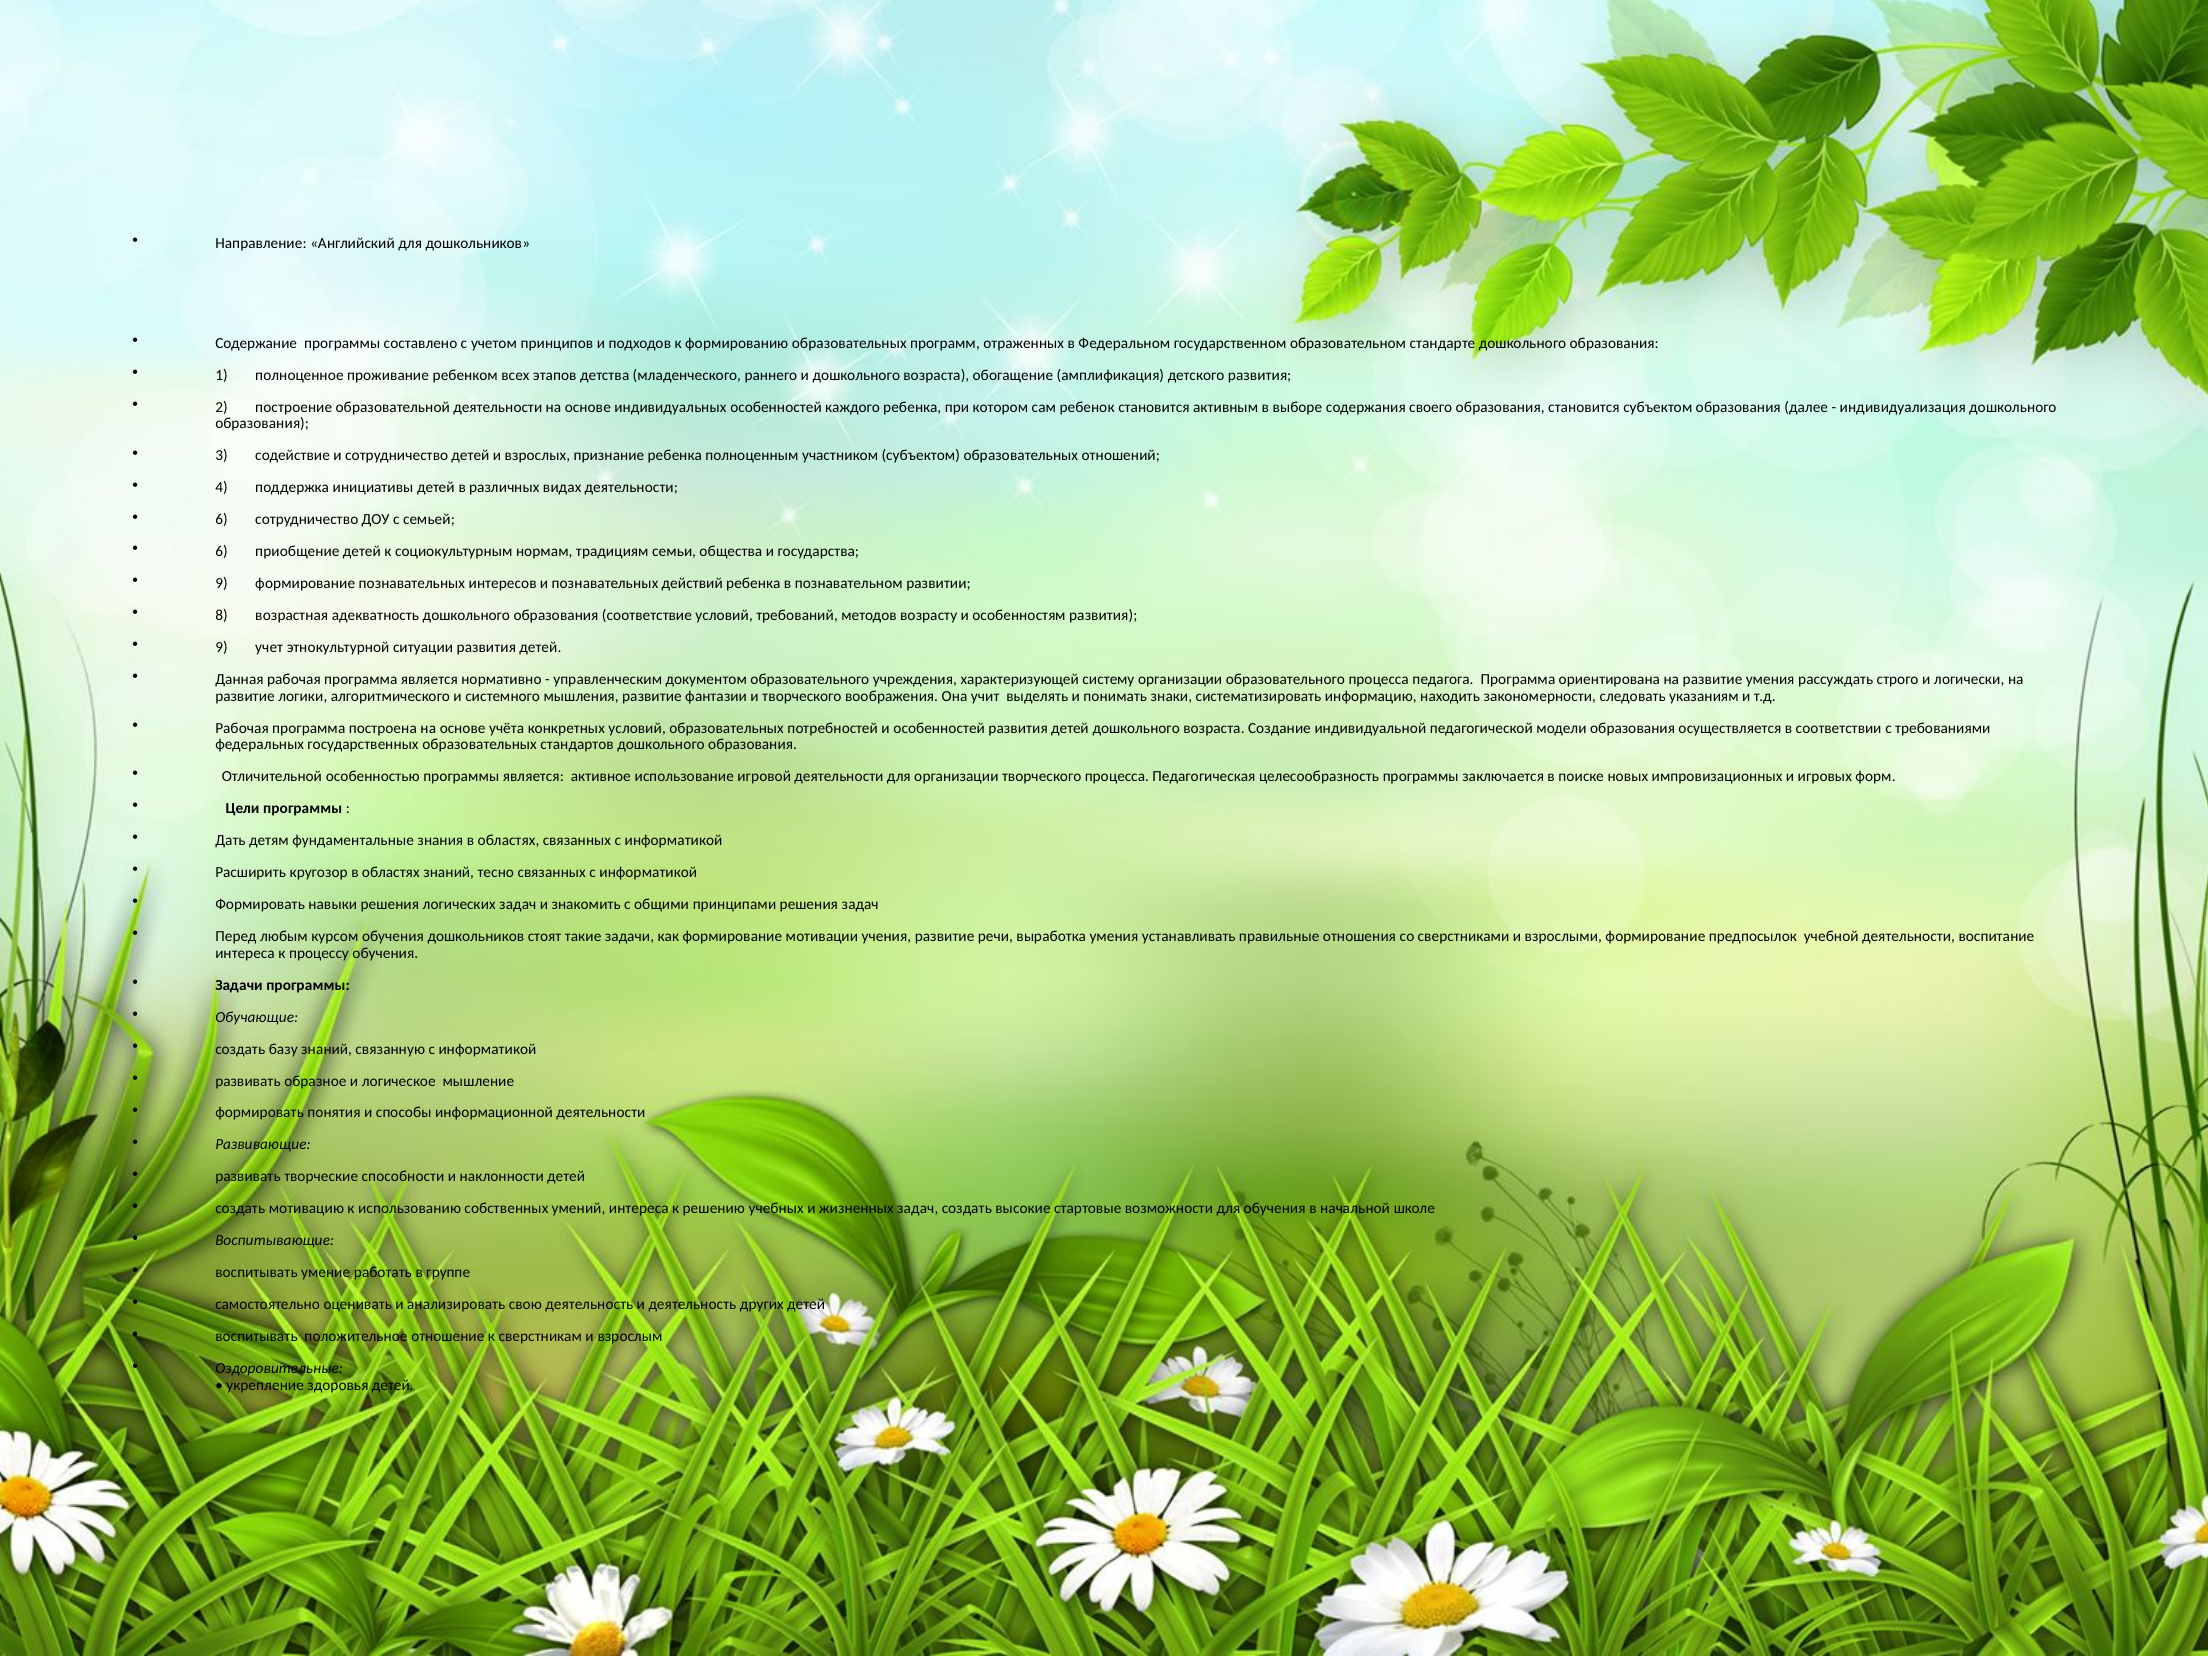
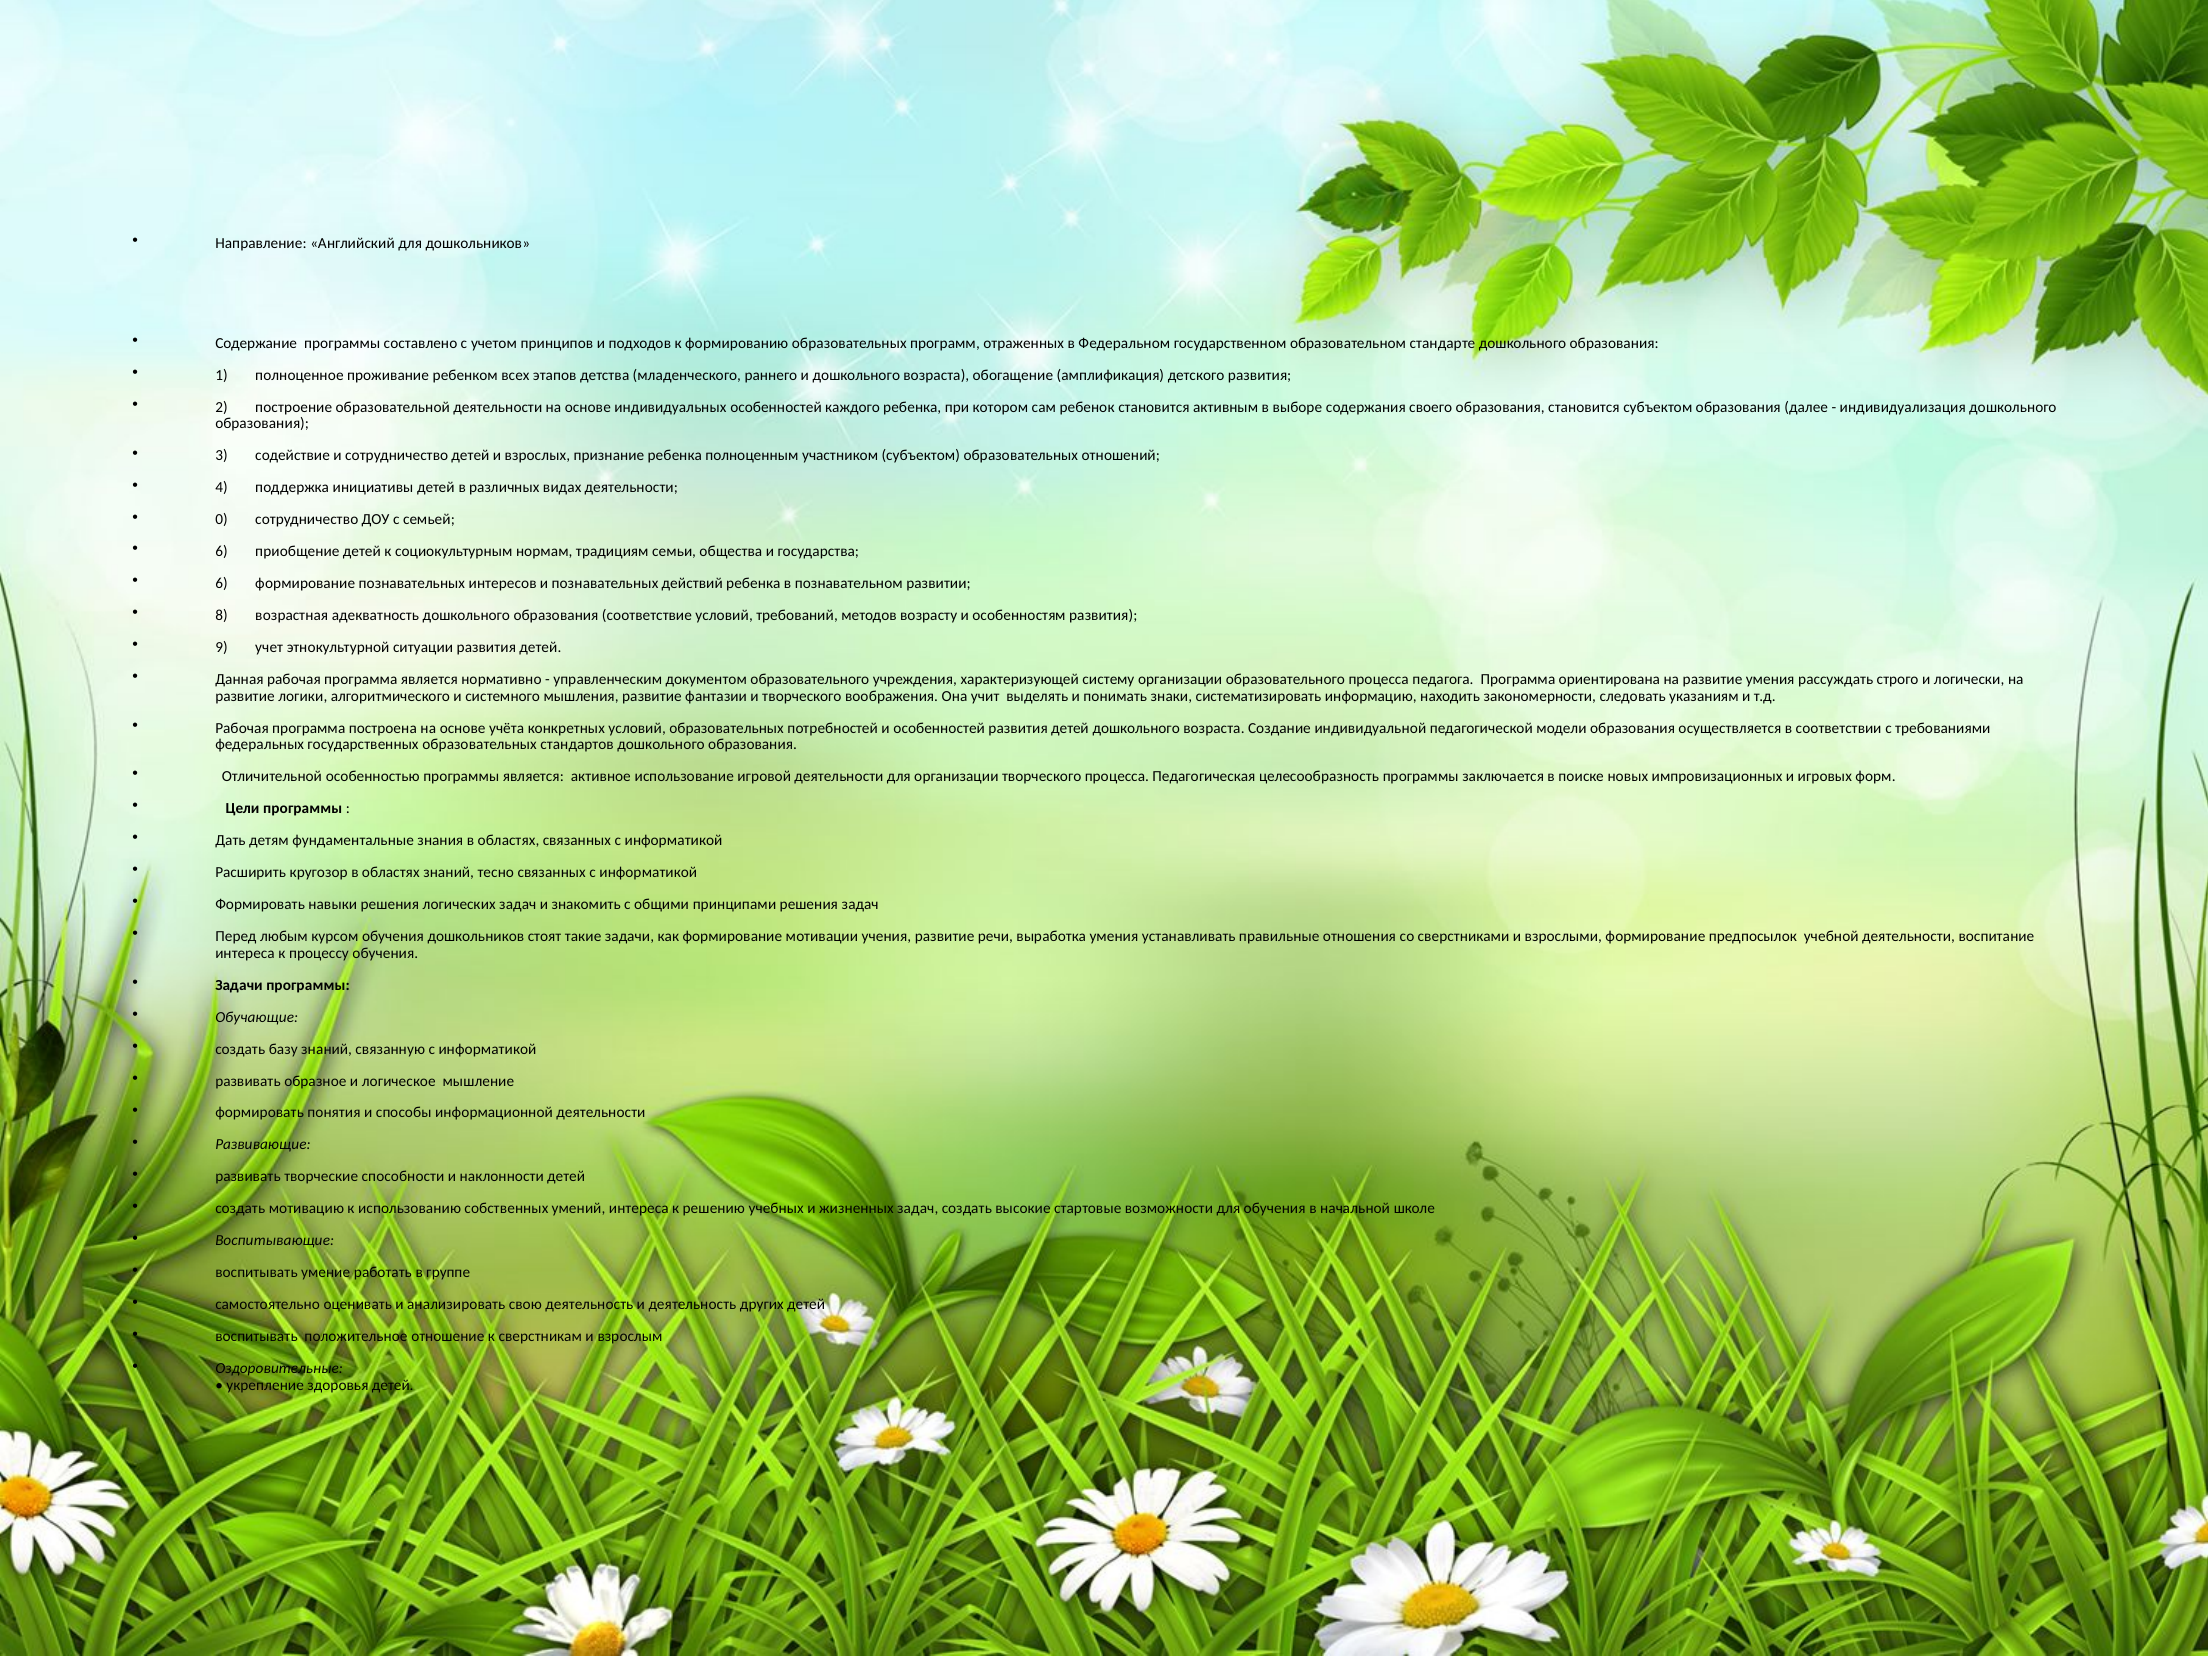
6: 6 -> 0 (222, 520)
9: 9 -> 6 (222, 584)
